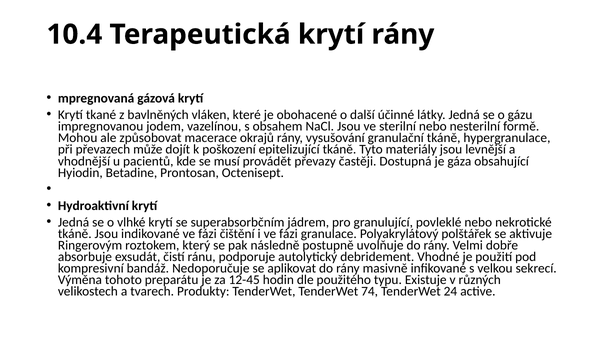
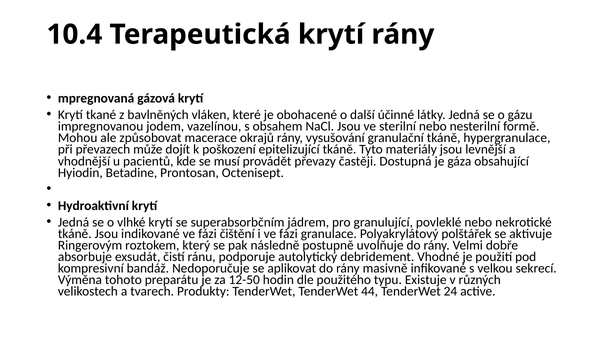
12-45: 12-45 -> 12-50 (244, 280)
74: 74 -> 44 (370, 292)
